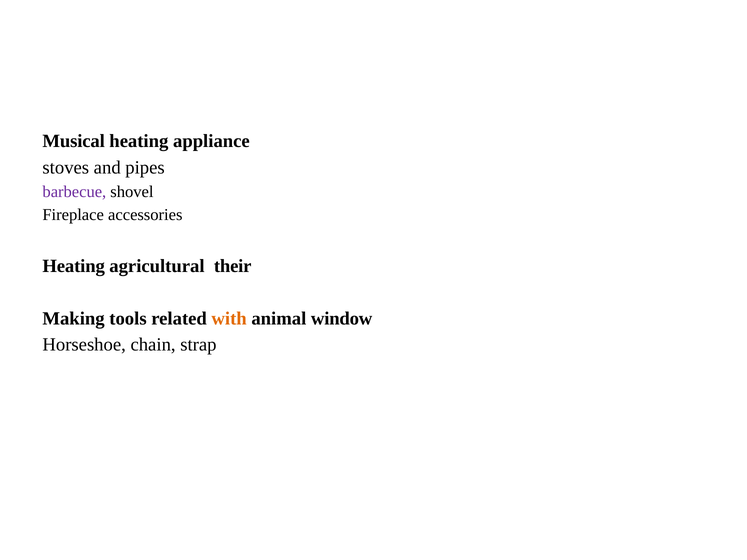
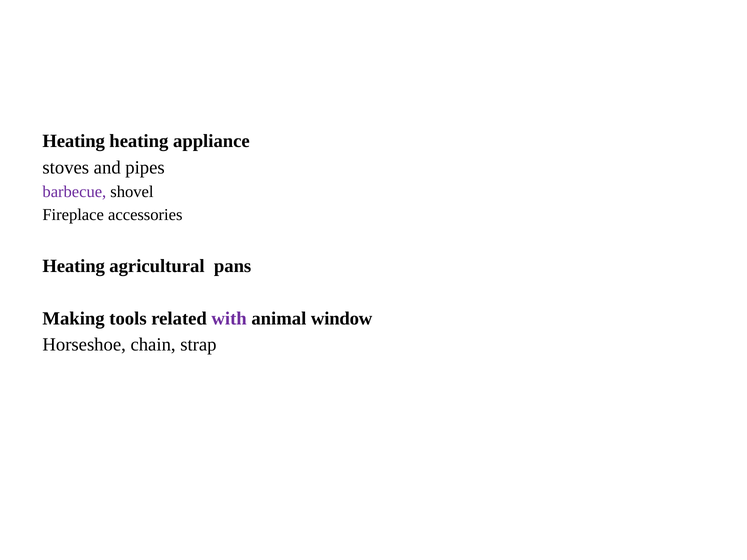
Musical: Musical -> Heating (74, 141)
their: their -> pans (233, 266)
with colour: orange -> purple (229, 318)
